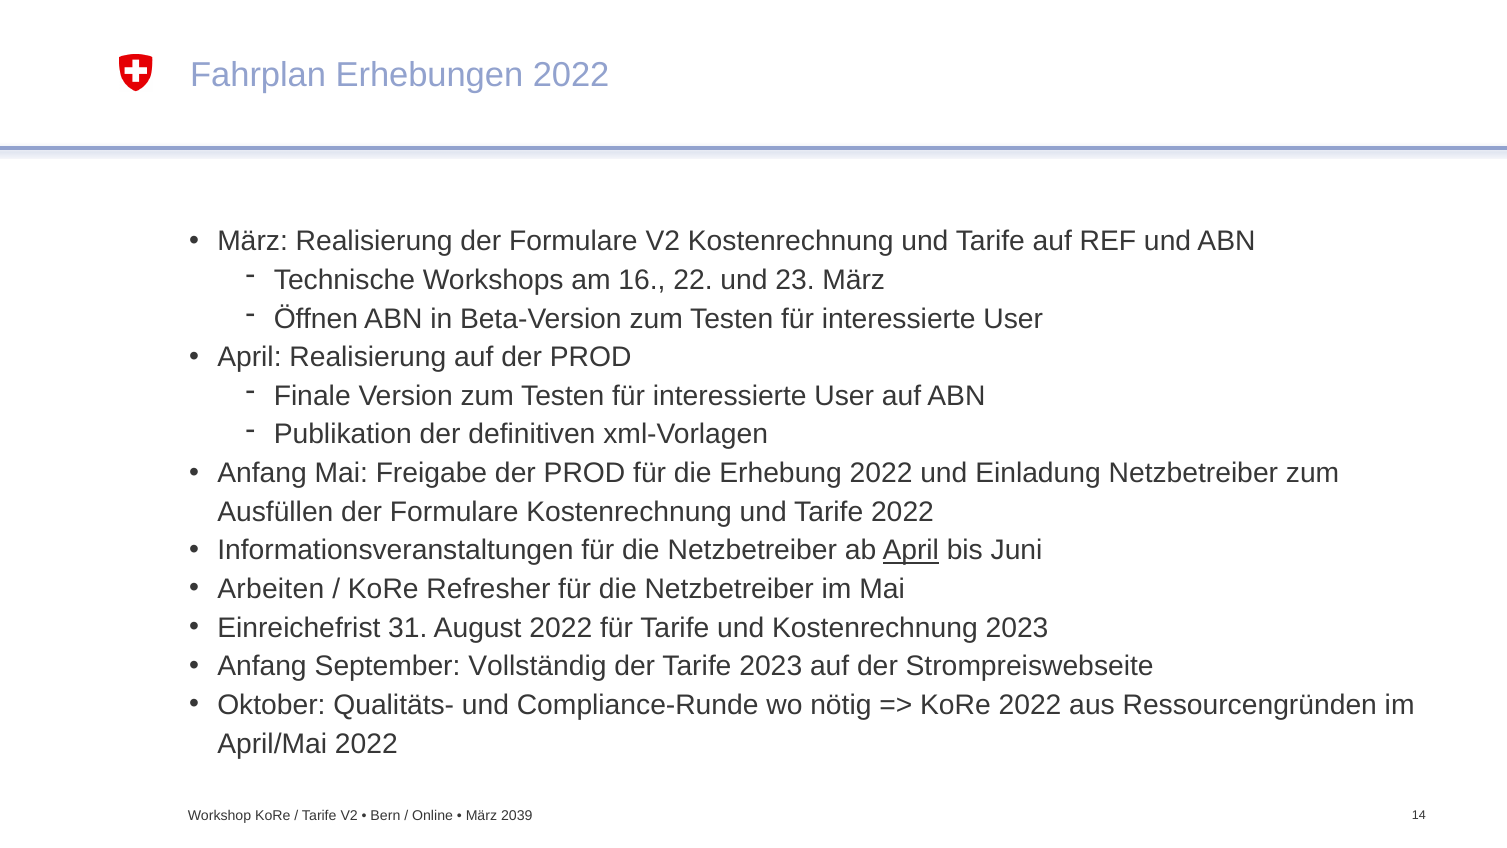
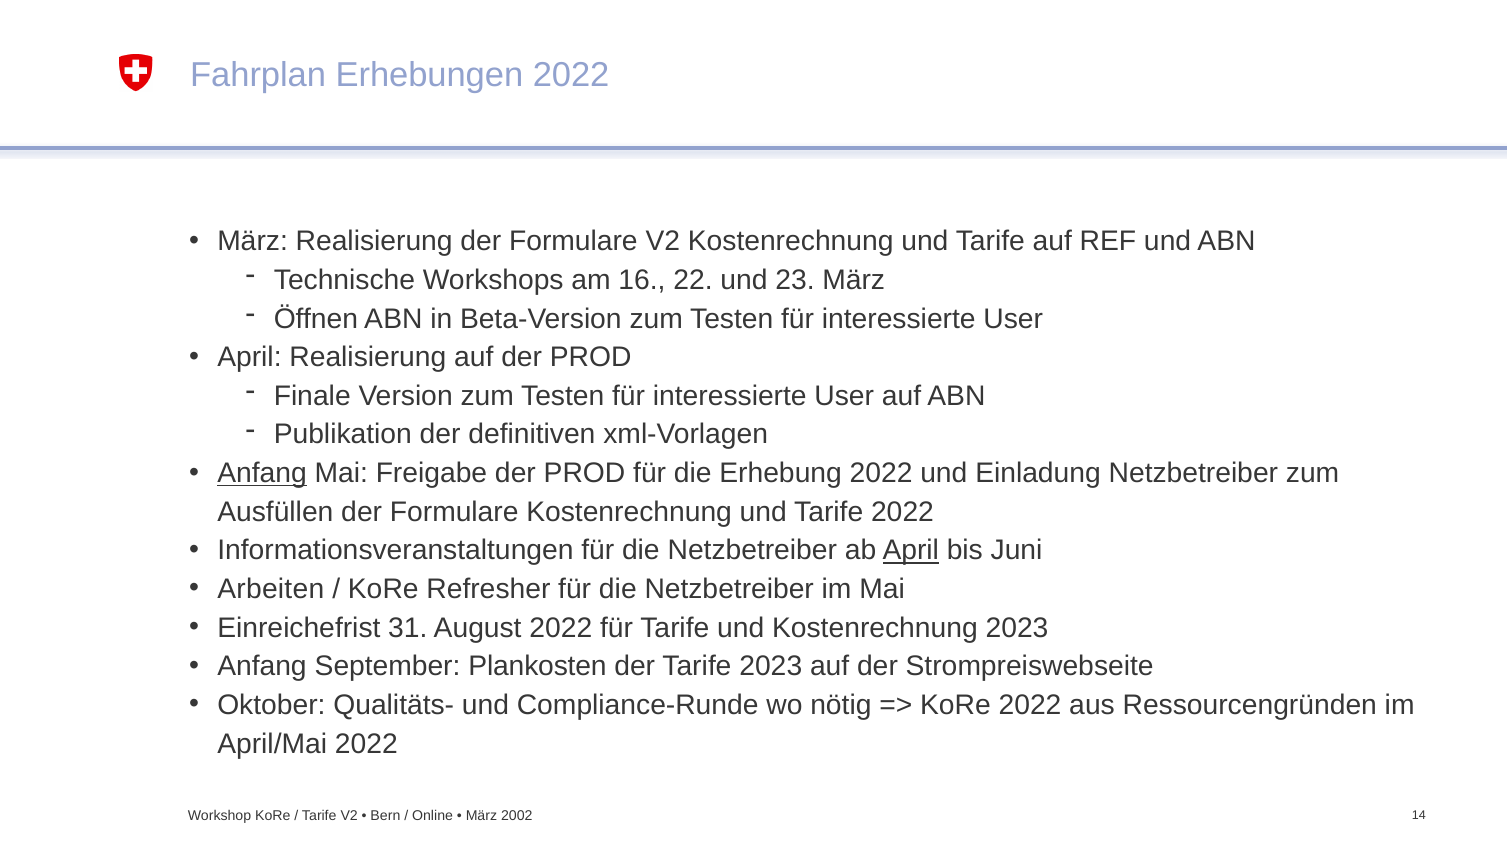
Anfang underline: none -> present (262, 473)
Vollständig: Vollständig -> Plankosten (538, 666)
2039: 2039 -> 2002 (517, 815)
